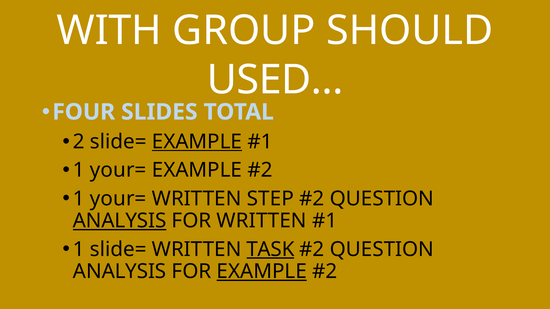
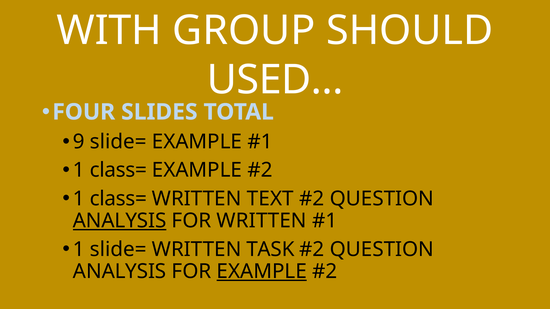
2: 2 -> 9 (79, 142)
EXAMPLE underline: present -> none (197, 142)
your=: your= -> class= (118, 170)
your=: your= -> class= (118, 199)
STEP: STEP -> TEXT (270, 199)
TASK underline: present -> none (270, 250)
